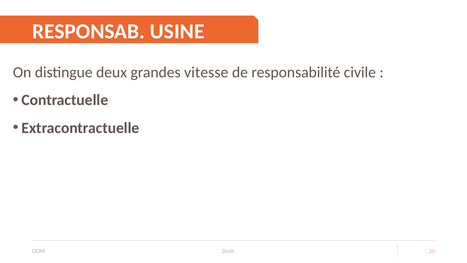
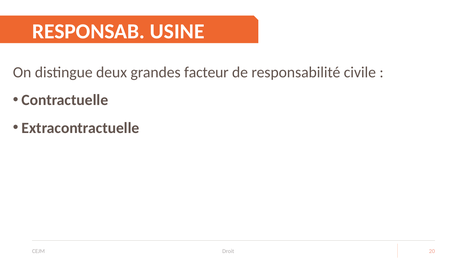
vitesse: vitesse -> facteur (206, 72)
